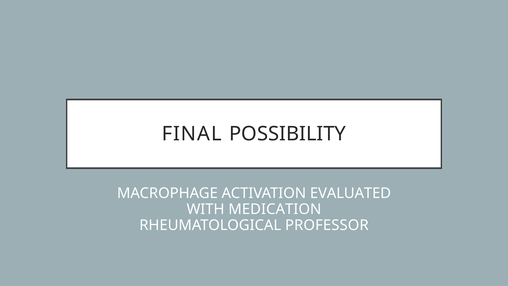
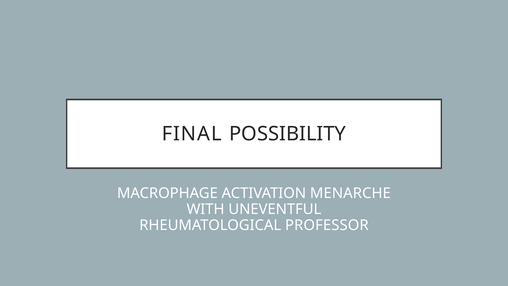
EVALUATED: EVALUATED -> MENARCHE (350, 193)
MEDICATION: MEDICATION -> UNEVENTFUL (275, 209)
